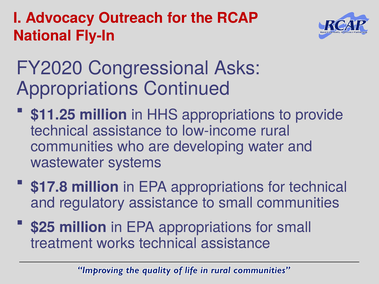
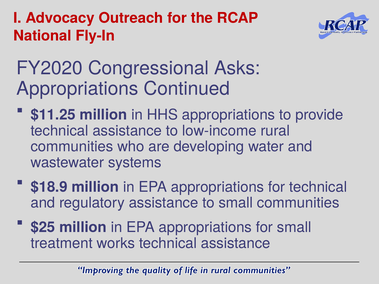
$17.8: $17.8 -> $18.9 (49, 187)
